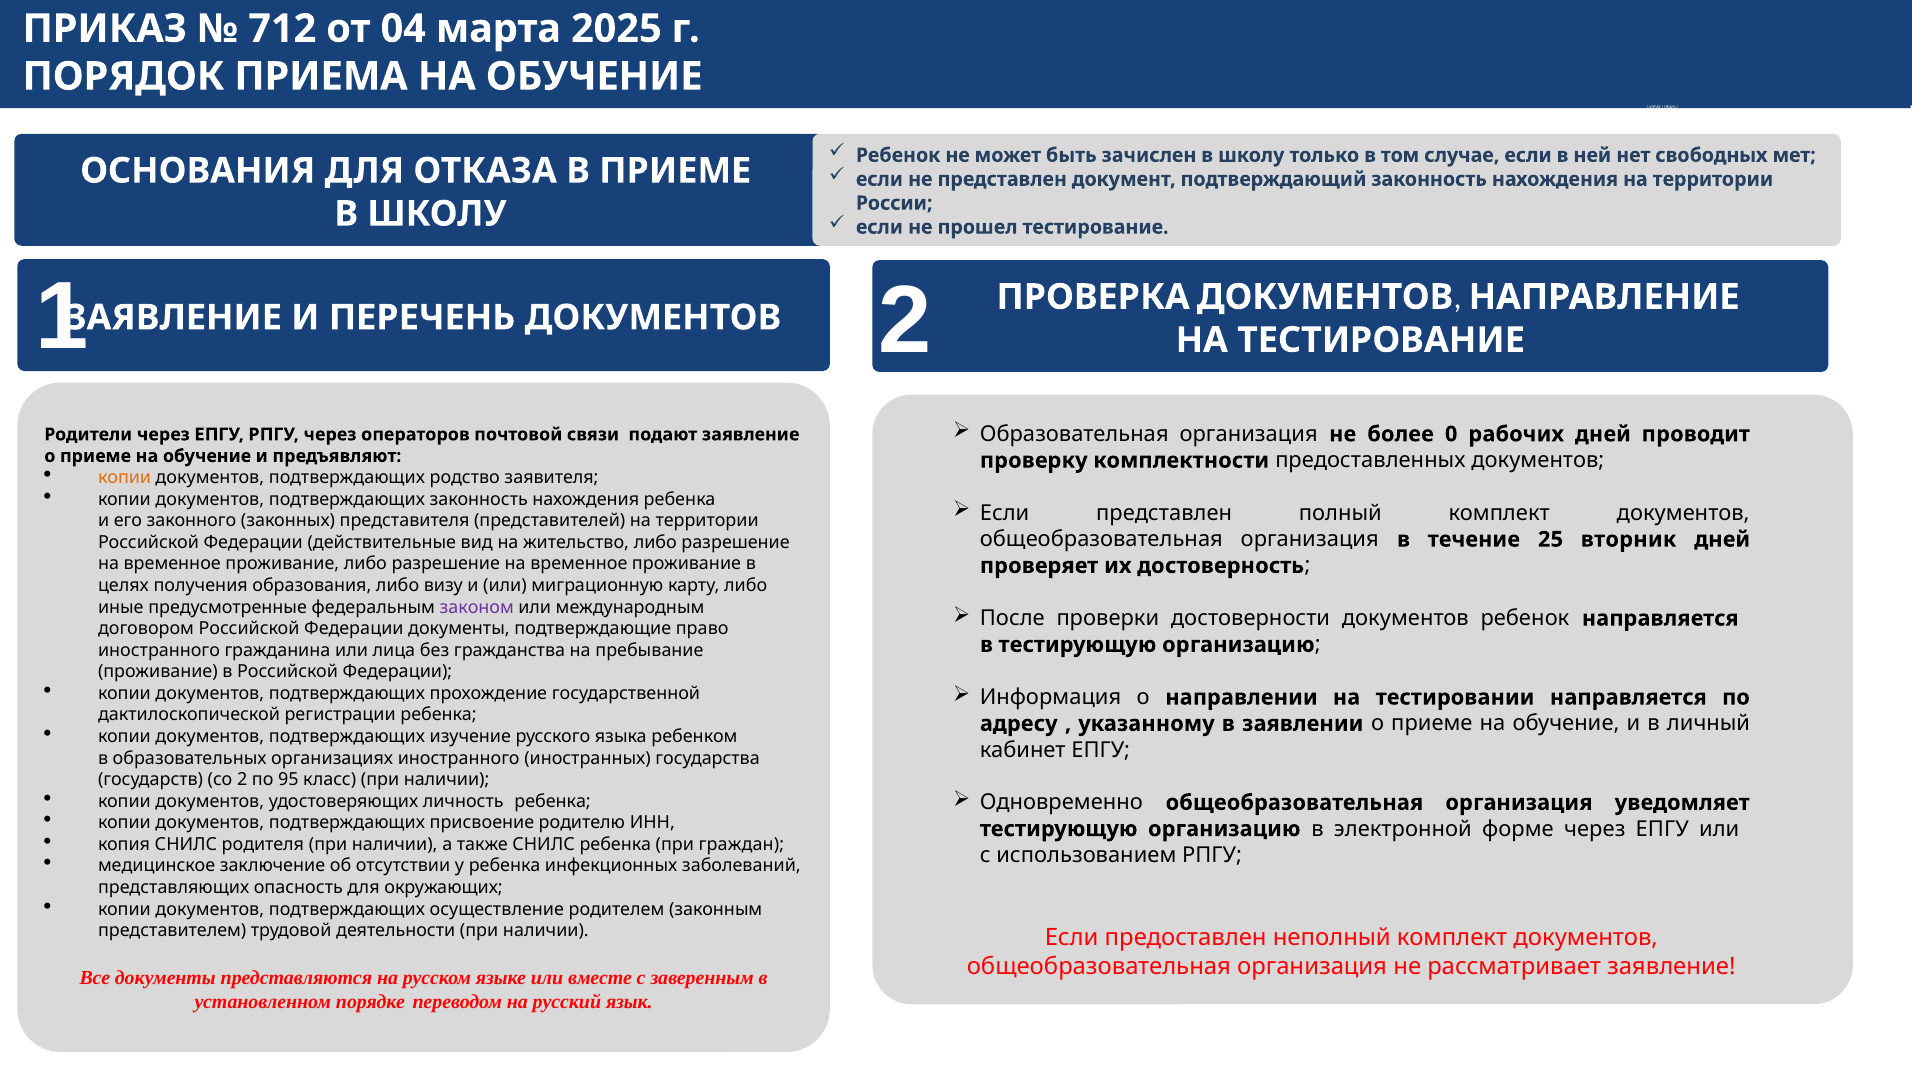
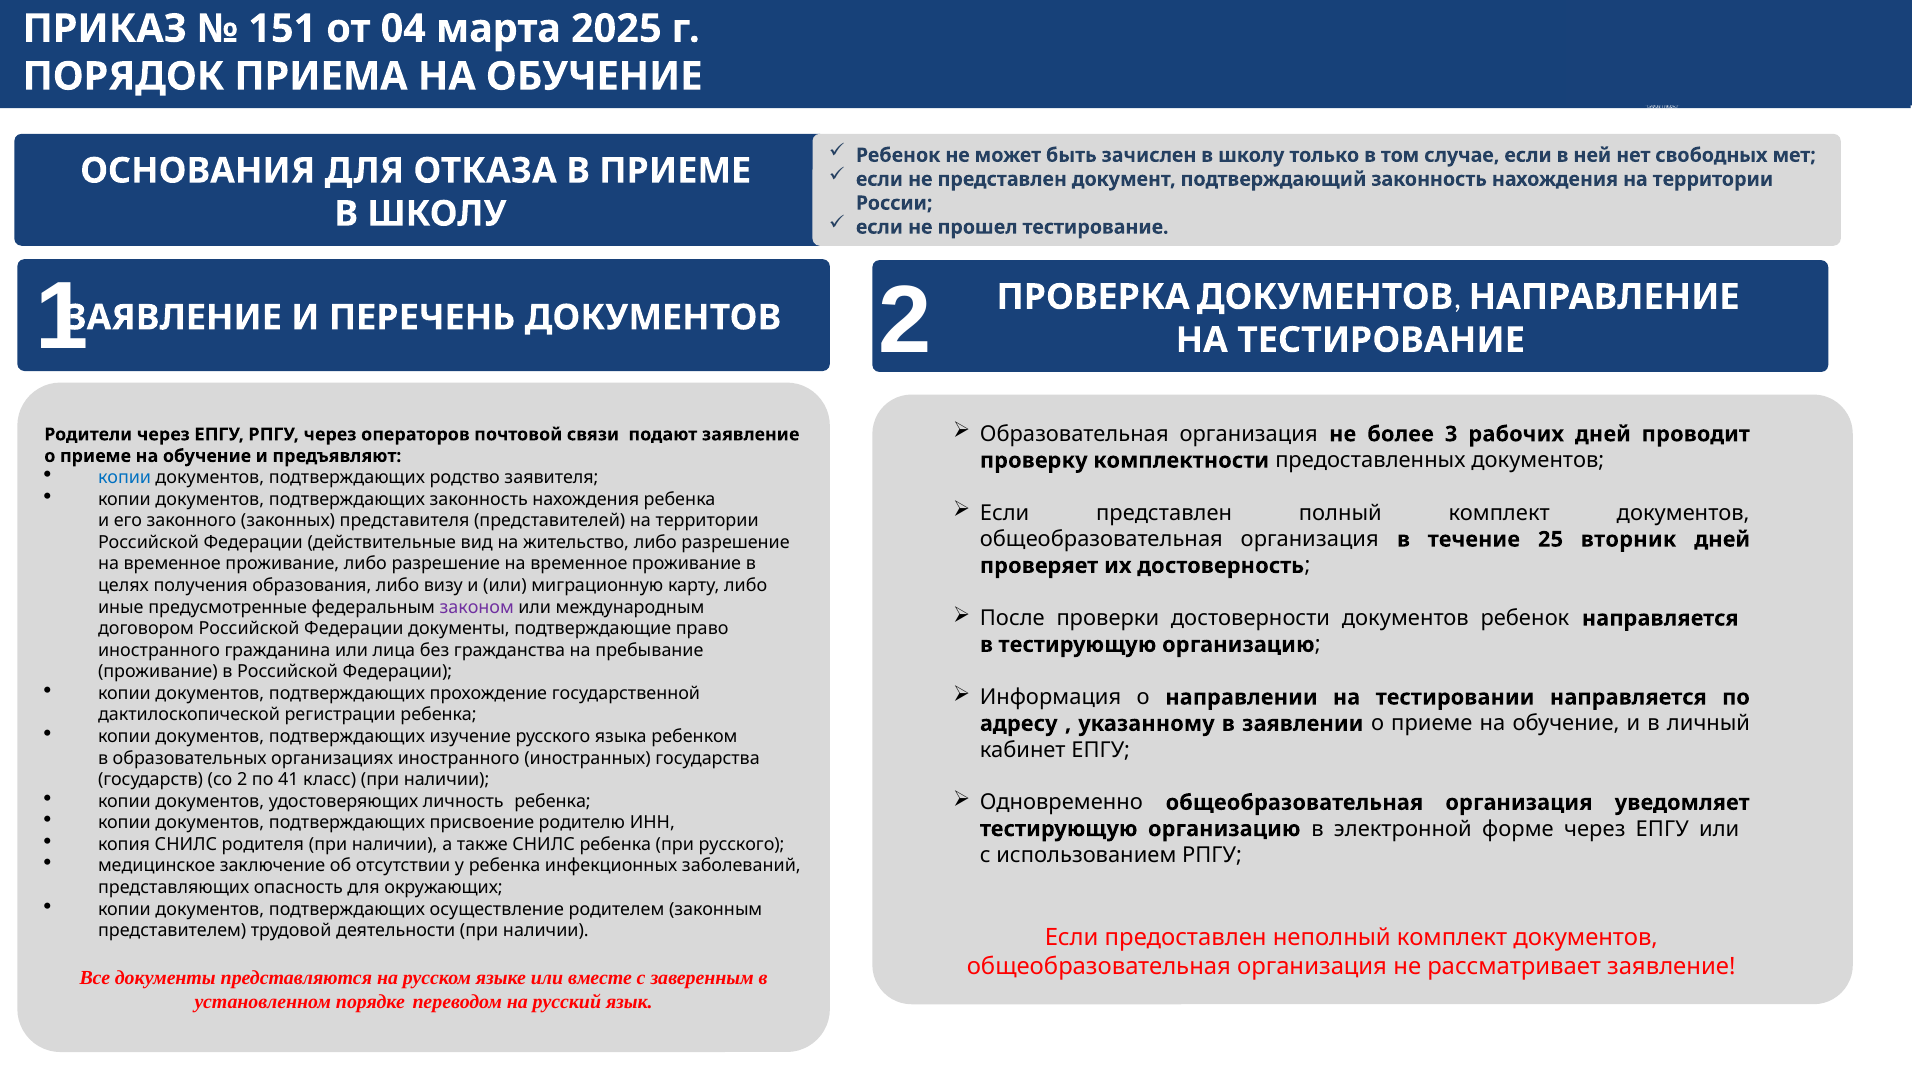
712: 712 -> 151 (282, 29)
0: 0 -> 3 (1451, 434)
копии colour: orange -> blue (125, 477)
95: 95 -> 41 (288, 779)
при граждан: граждан -> русского (742, 844)
